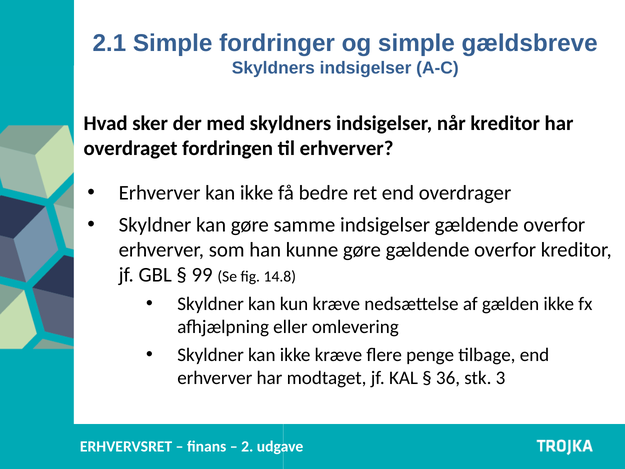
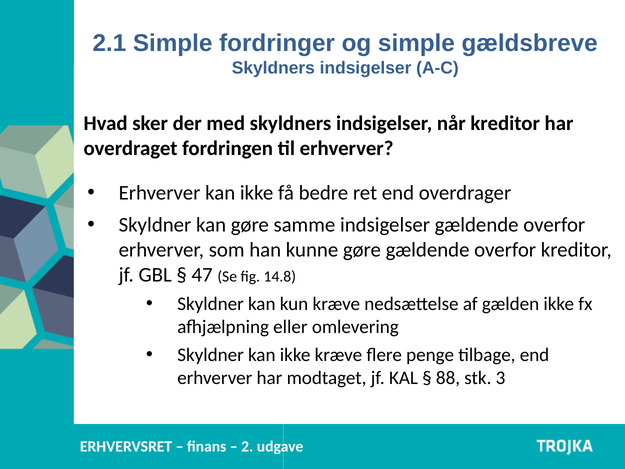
99: 99 -> 47 (202, 275)
36: 36 -> 88 (448, 378)
